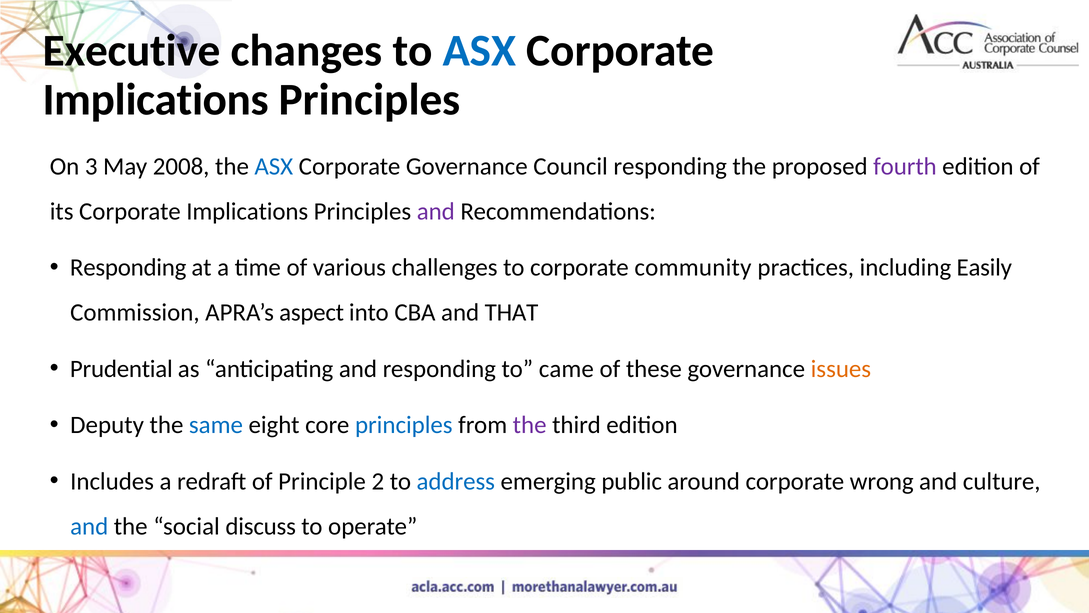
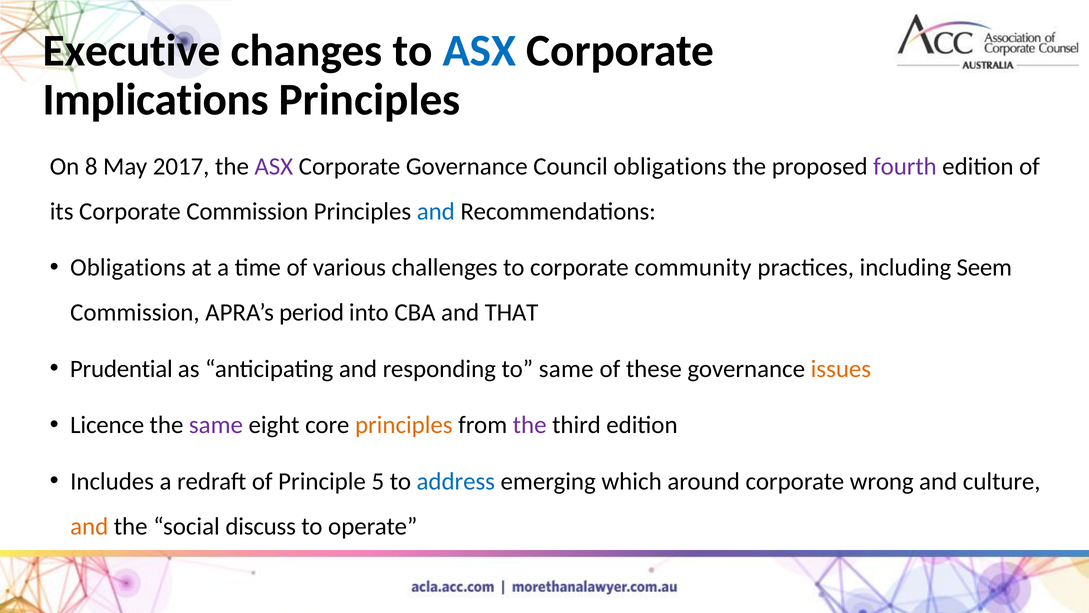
3: 3 -> 8 (91, 166)
2008: 2008 -> 2017 (181, 166)
ASX colour: blue -> purple (274, 166)
Council responding: responding -> obligations (670, 166)
its Corporate Implications: Implications -> Commission (247, 211)
and colour: purple -> blue (436, 211)
Responding: Responding -> Obligations (128, 267)
Easily: Easily -> Seem (984, 267)
aspect: aspect -> period (312, 312)
to came: came -> same (566, 369)
Deputy: Deputy -> Licence (107, 425)
same colour: blue -> purple (216, 425)
principles colour: blue -> orange (404, 425)
2: 2 -> 5 (378, 481)
public: public -> which (632, 481)
and colour: blue -> orange (89, 526)
